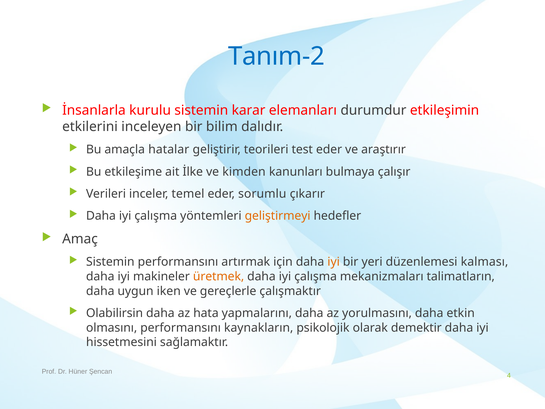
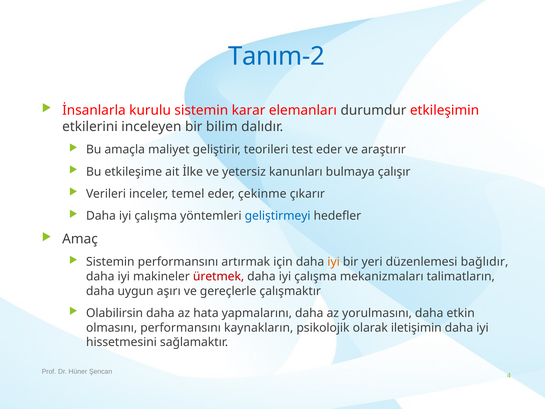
hatalar: hatalar -> maliyet (169, 150)
kimden: kimden -> yetersiz (244, 172)
sorumlu: sorumlu -> çekinme (262, 194)
geliştirmeyi colour: orange -> blue (278, 216)
kalması: kalması -> bağlıdır (485, 262)
üretmek colour: orange -> red (219, 276)
iken: iken -> aşırı (169, 291)
demektir: demektir -> iletişimin (416, 328)
